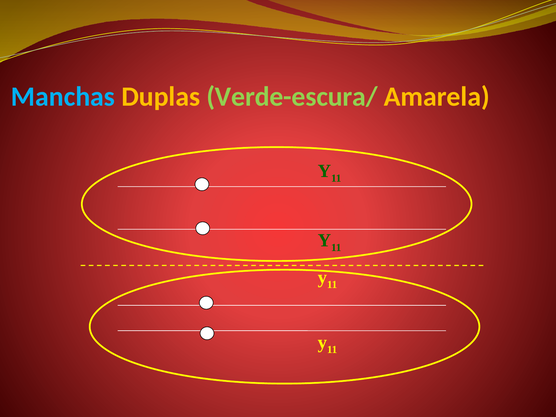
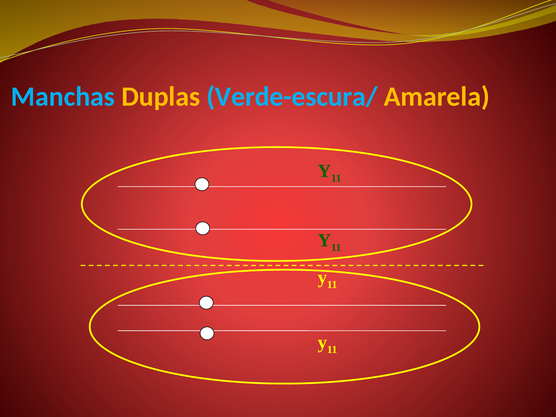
Verde-escura/ colour: light green -> light blue (292, 97)
